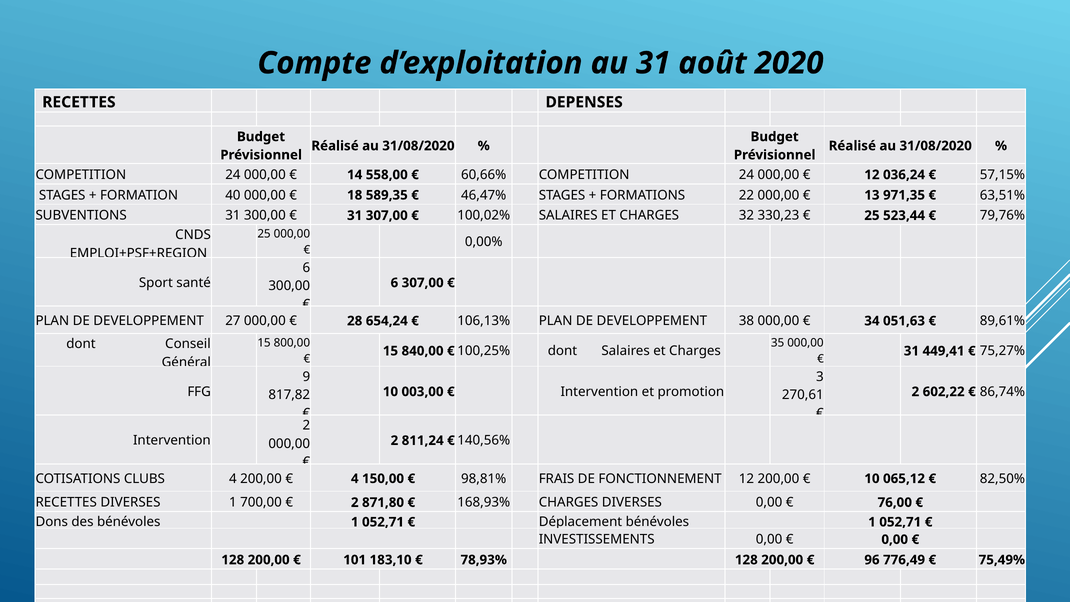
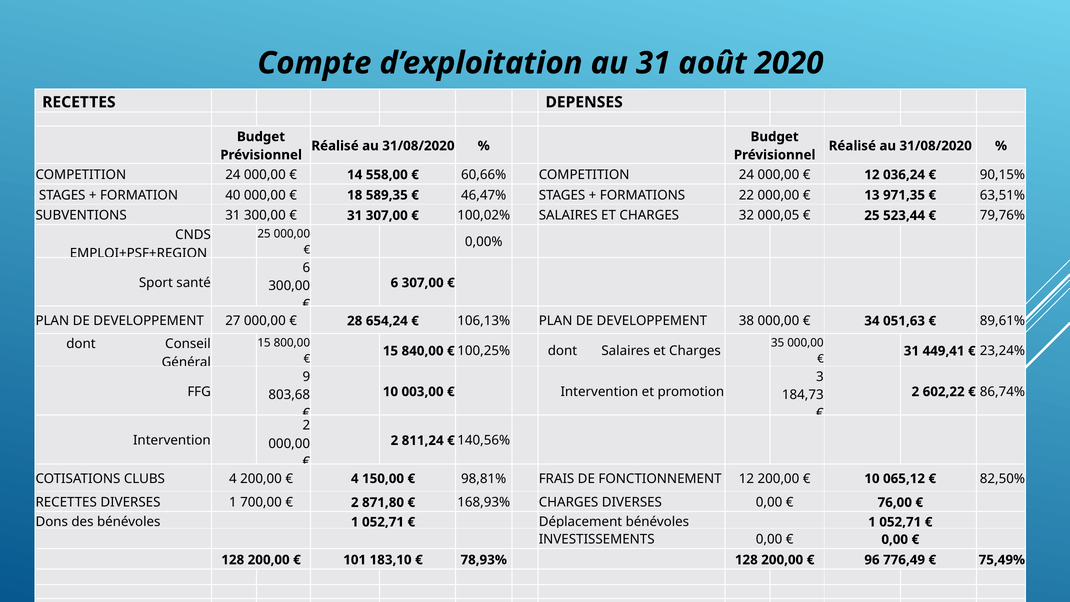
57,15%: 57,15% -> 90,15% (1002, 175)
330,23: 330,23 -> 000,05 (778, 215)
75,27%: 75,27% -> 23,24% (1002, 351)
817,82: 817,82 -> 803,68 (289, 395)
270,61: 270,61 -> 184,73 (803, 395)
